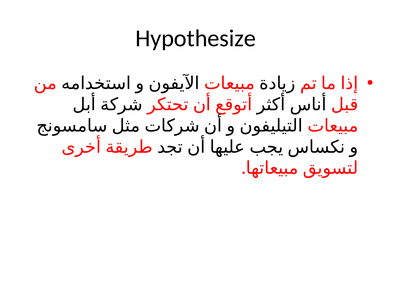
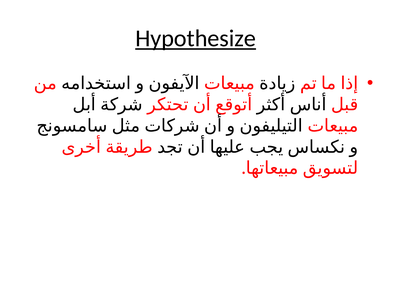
Hypothesize underline: none -> present (196, 38)
